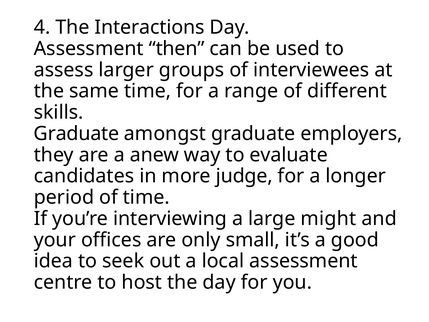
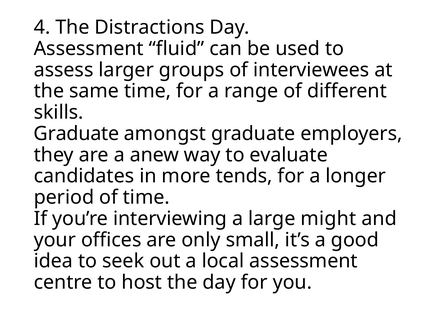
Interactions: Interactions -> Distractions (150, 27)
then: then -> fluid (177, 49)
judge: judge -> tends (244, 176)
